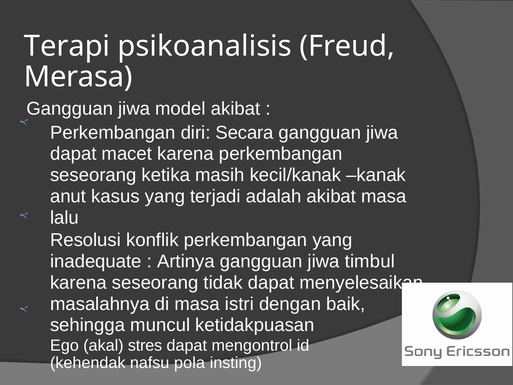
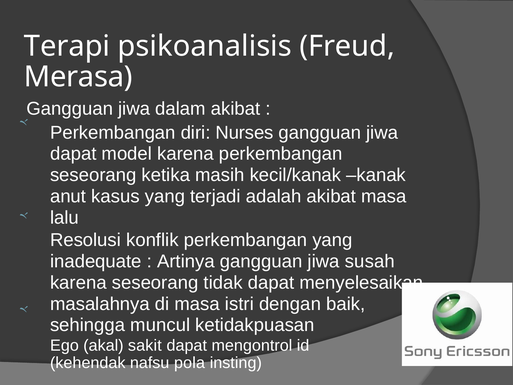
model: model -> dalam (180, 109)
Secara: Secara -> Nurses (245, 132)
macet: macet -> model (127, 154)
timbul: timbul -> susah (370, 261)
stres: stres -> sakit (145, 345)
